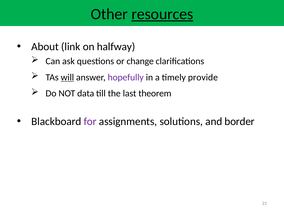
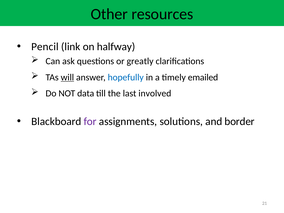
resources underline: present -> none (162, 14)
About: About -> Pencil (45, 47)
change: change -> greatly (140, 61)
hopefully colour: purple -> blue (126, 77)
provide: provide -> emailed (203, 77)
theorem: theorem -> involved (155, 93)
